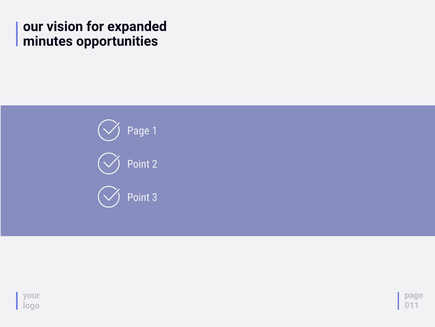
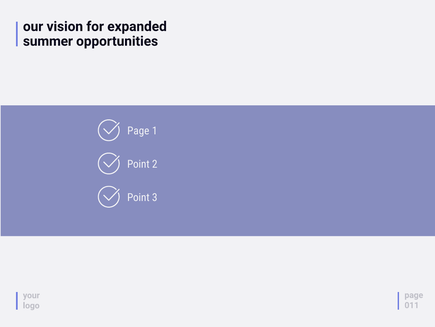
minutes: minutes -> summer (48, 41)
